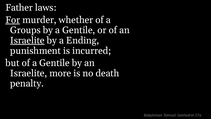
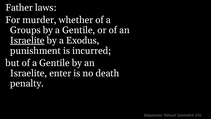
For underline: present -> none (13, 20)
Ending: Ending -> Exodus (83, 40)
more: more -> enter (60, 73)
